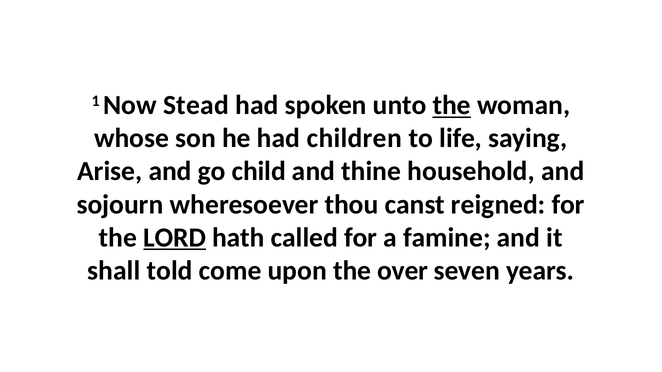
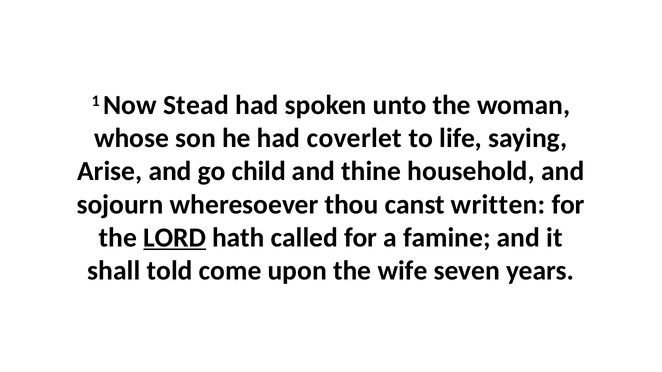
the underline: present -> none (452, 105)
children: children -> coverlet (354, 138)
reigned: reigned -> written (498, 205)
over: over -> wife (402, 271)
